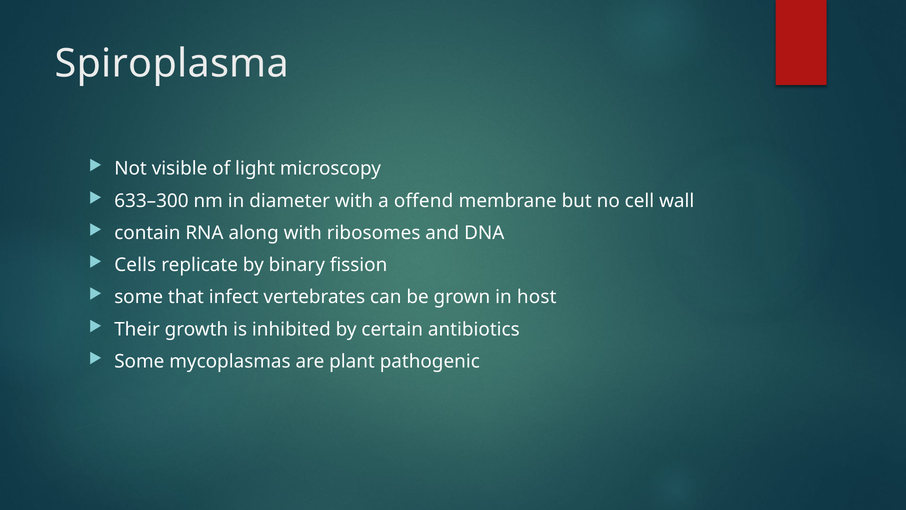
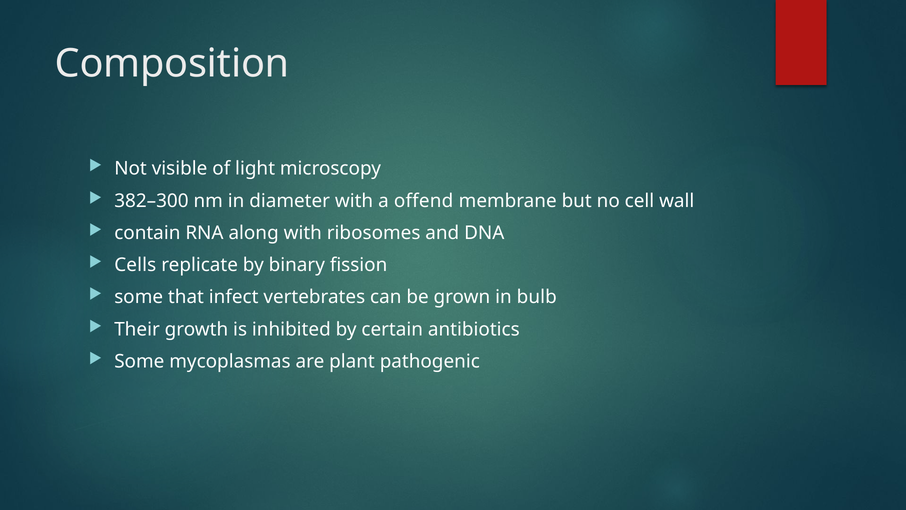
Spiroplasma: Spiroplasma -> Composition (172, 64)
633–300: 633–300 -> 382–300 (151, 201)
host: host -> bulb (537, 297)
